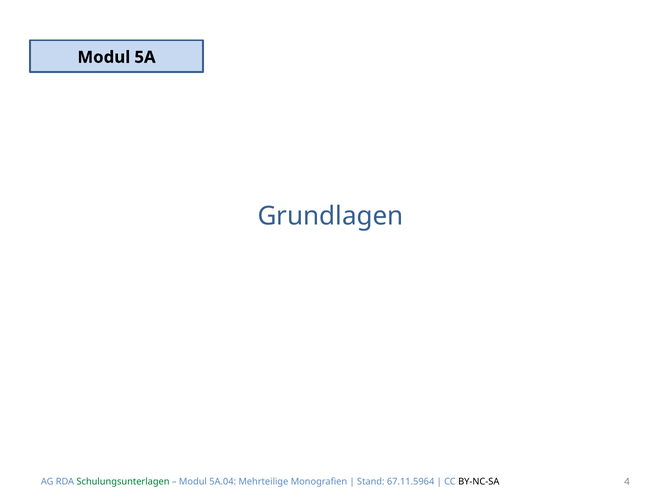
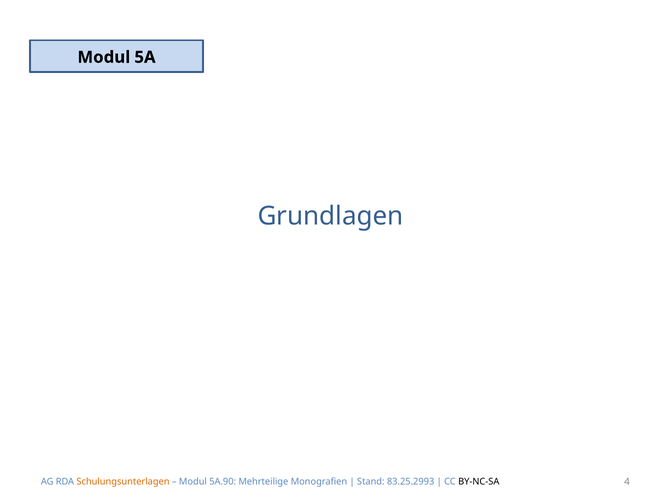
Schulungsunterlagen colour: green -> orange (123, 481)
5A.04: 5A.04 -> 5A.90 (223, 481)
67.11.5964: 67.11.5964 -> 83.25.2993 (411, 481)
